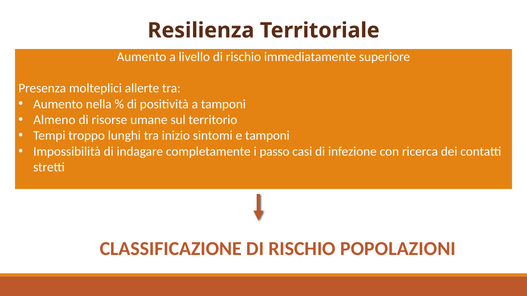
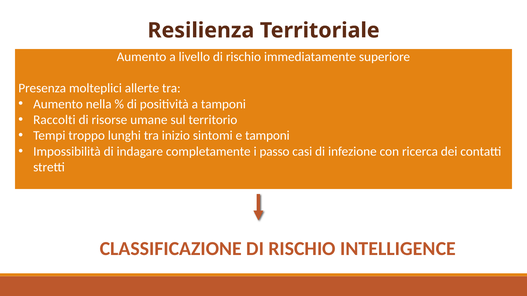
Almeno: Almeno -> Raccolti (54, 120)
POPOLAZIONI: POPOLAZIONI -> INTELLIGENCE (398, 249)
